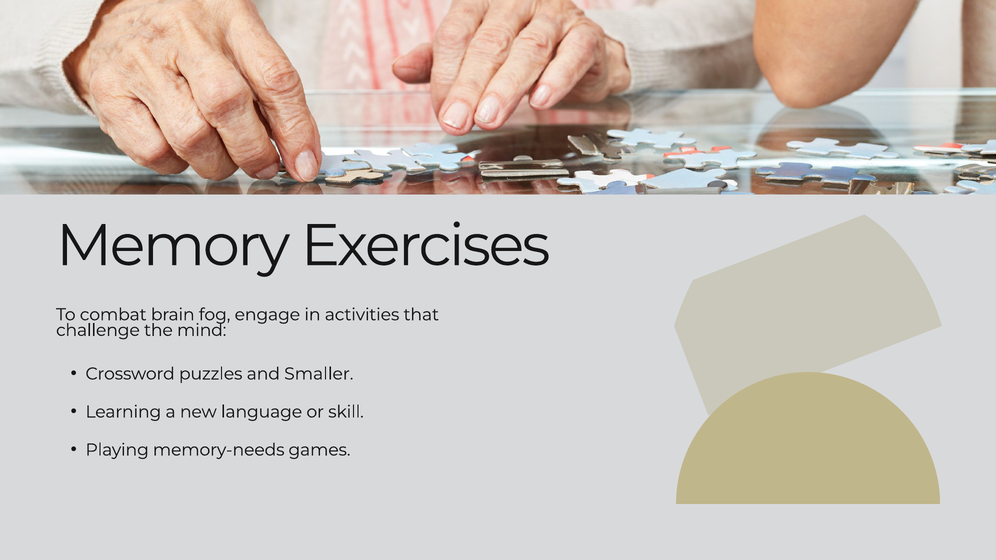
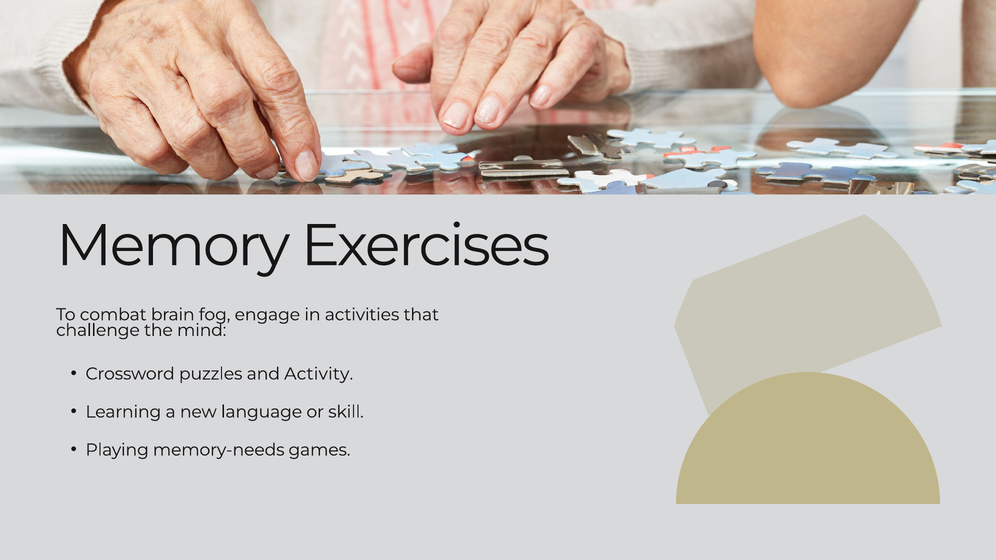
Smaller: Smaller -> Activity (319, 374)
